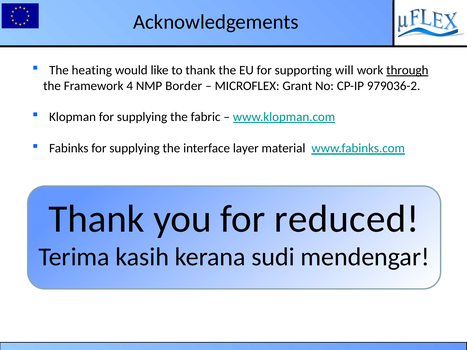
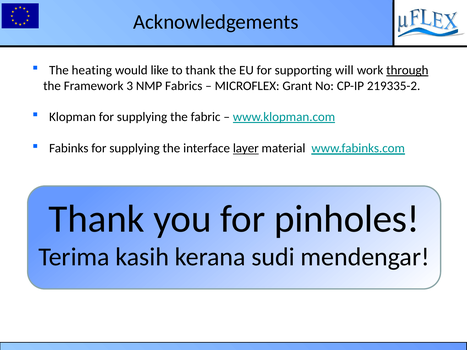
4: 4 -> 3 (130, 86)
Border: Border -> Fabrics (184, 86)
979036-2: 979036-2 -> 219335-2 (394, 86)
layer underline: none -> present (246, 148)
reduced: reduced -> pinholes (347, 219)
